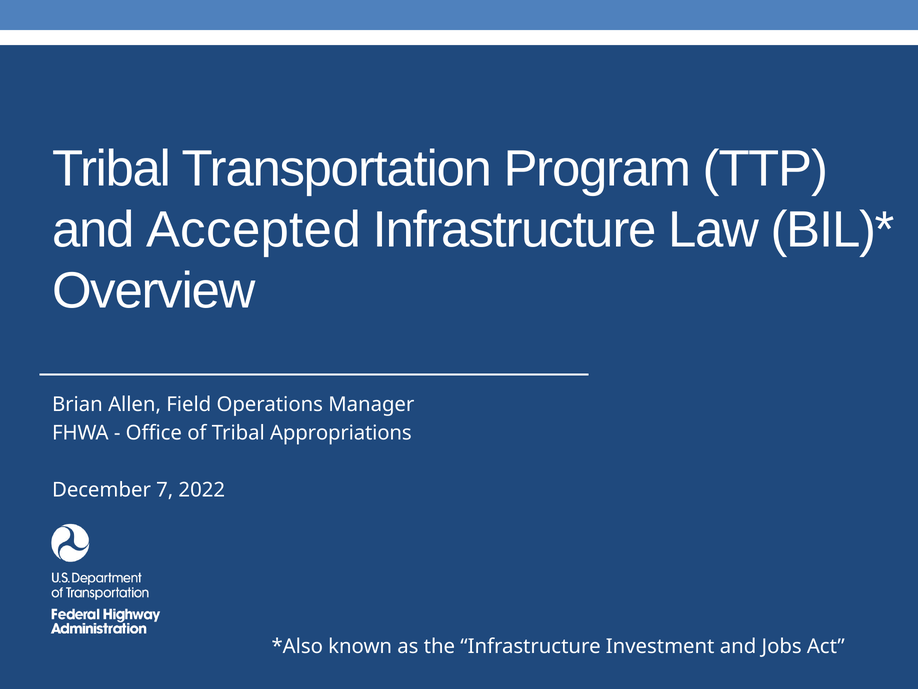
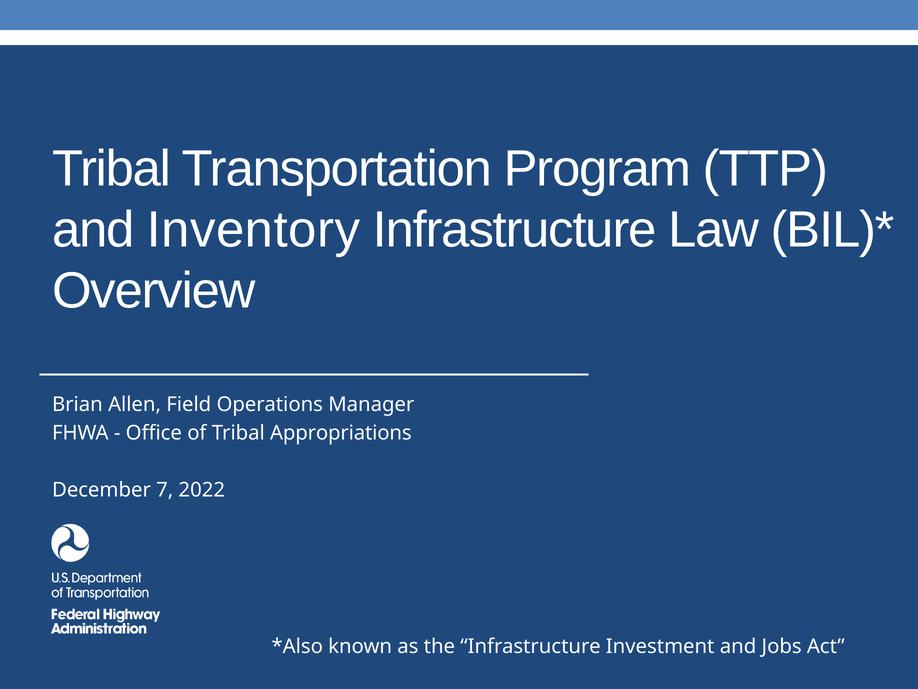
Accepted: Accepted -> Inventory (253, 230)
